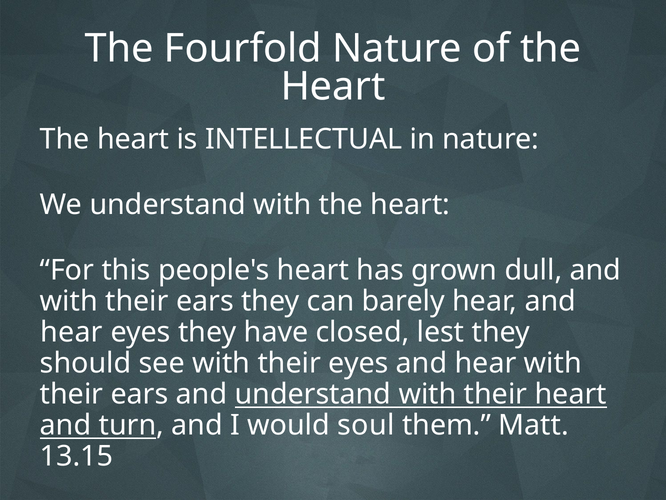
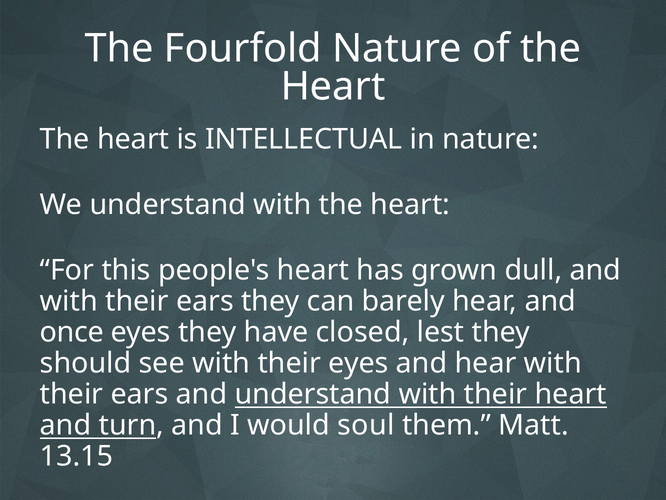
hear: hear -> once (72, 332)
